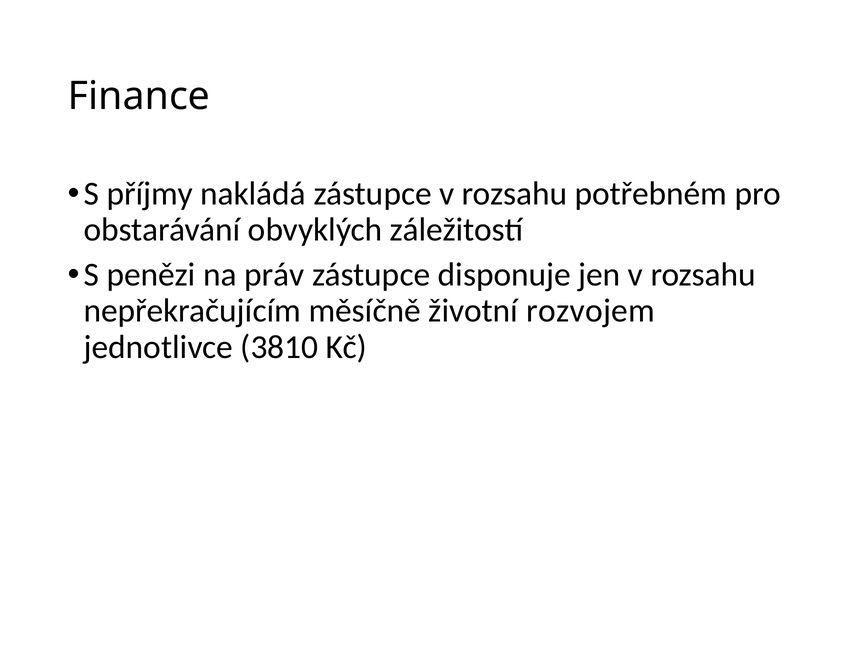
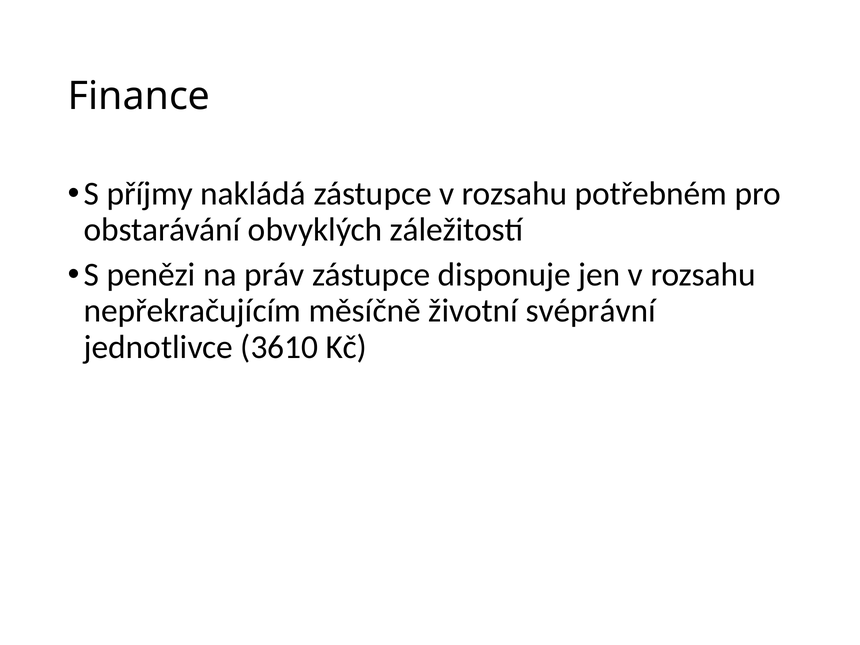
rozvojem: rozvojem -> svéprávní (591, 311)
3810: 3810 -> 3610 (279, 347)
